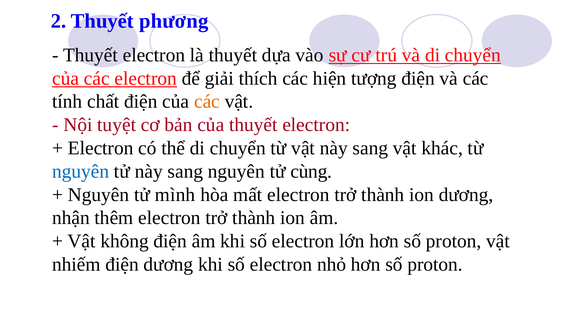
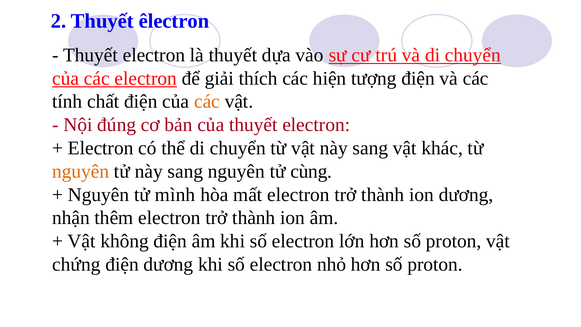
phương: phương -> êlectron (174, 21)
tuyệt: tuyệt -> đúng (117, 125)
nguyên colour: blue -> orange (81, 171)
nhiếm: nhiếm -> chứng (76, 264)
